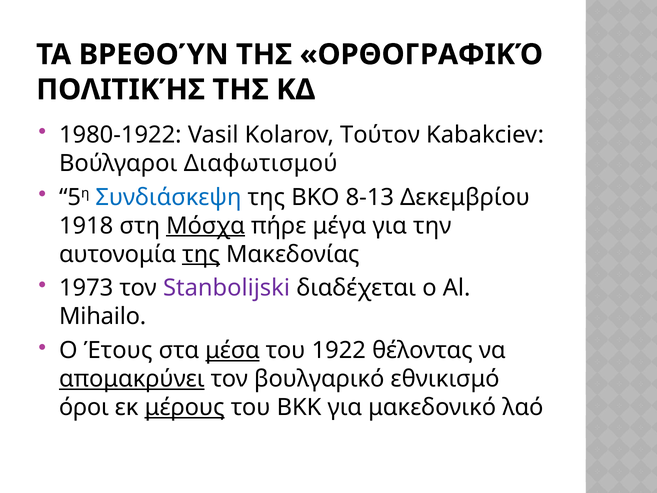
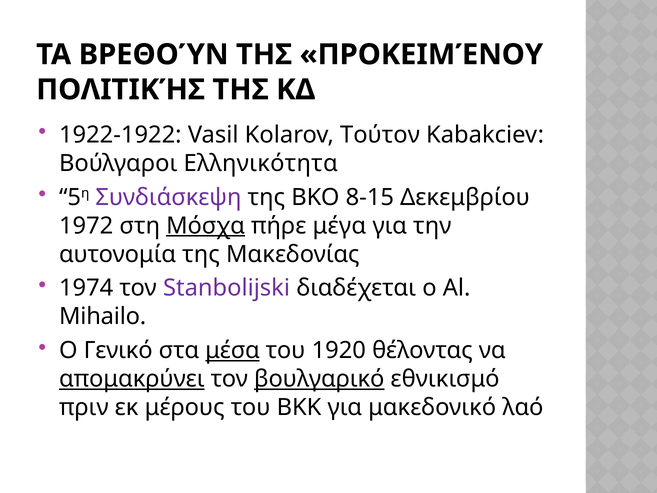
ΟΡΘΟΓΡΑΦΙΚΌ: ΟΡΘΟΓΡΑΦΙΚΌ -> ΠΡΟΚΕΙΜΈΝΟΥ (421, 55)
1980-1922: 1980-1922 -> 1922-1922 (120, 135)
Διαφωτισμού: Διαφωτισμού -> Ελληνικότητα (261, 163)
Συνδιάσκεψη colour: blue -> purple (168, 197)
8-13: 8-13 -> 8-15 (370, 197)
1918: 1918 -> 1972 (86, 226)
της underline: present -> none (201, 254)
1973: 1973 -> 1974 (86, 288)
Έτους: Έτους -> Γενικό (118, 350)
1922: 1922 -> 1920 (339, 350)
βουλγαρικό underline: none -> present (319, 379)
όροι: όροι -> πριν (84, 407)
μέρους underline: present -> none (185, 407)
